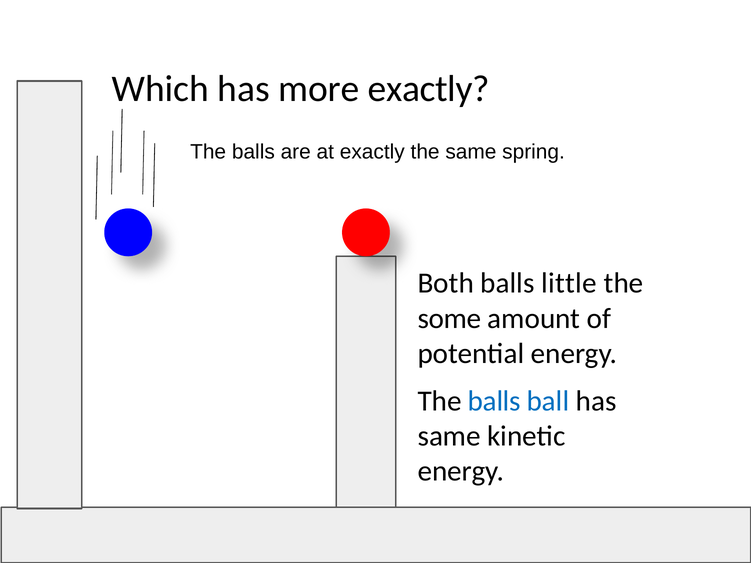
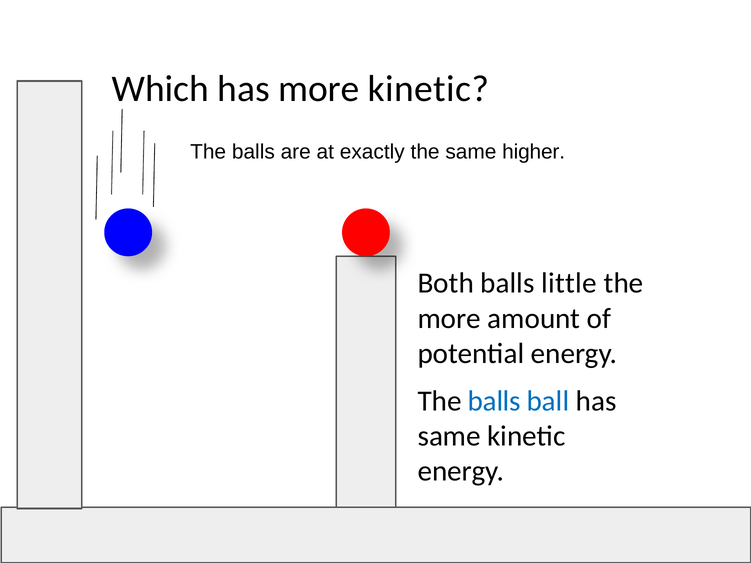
more exactly: exactly -> kinetic (428, 89)
spring: spring -> higher (534, 152)
some: some -> more (449, 319)
